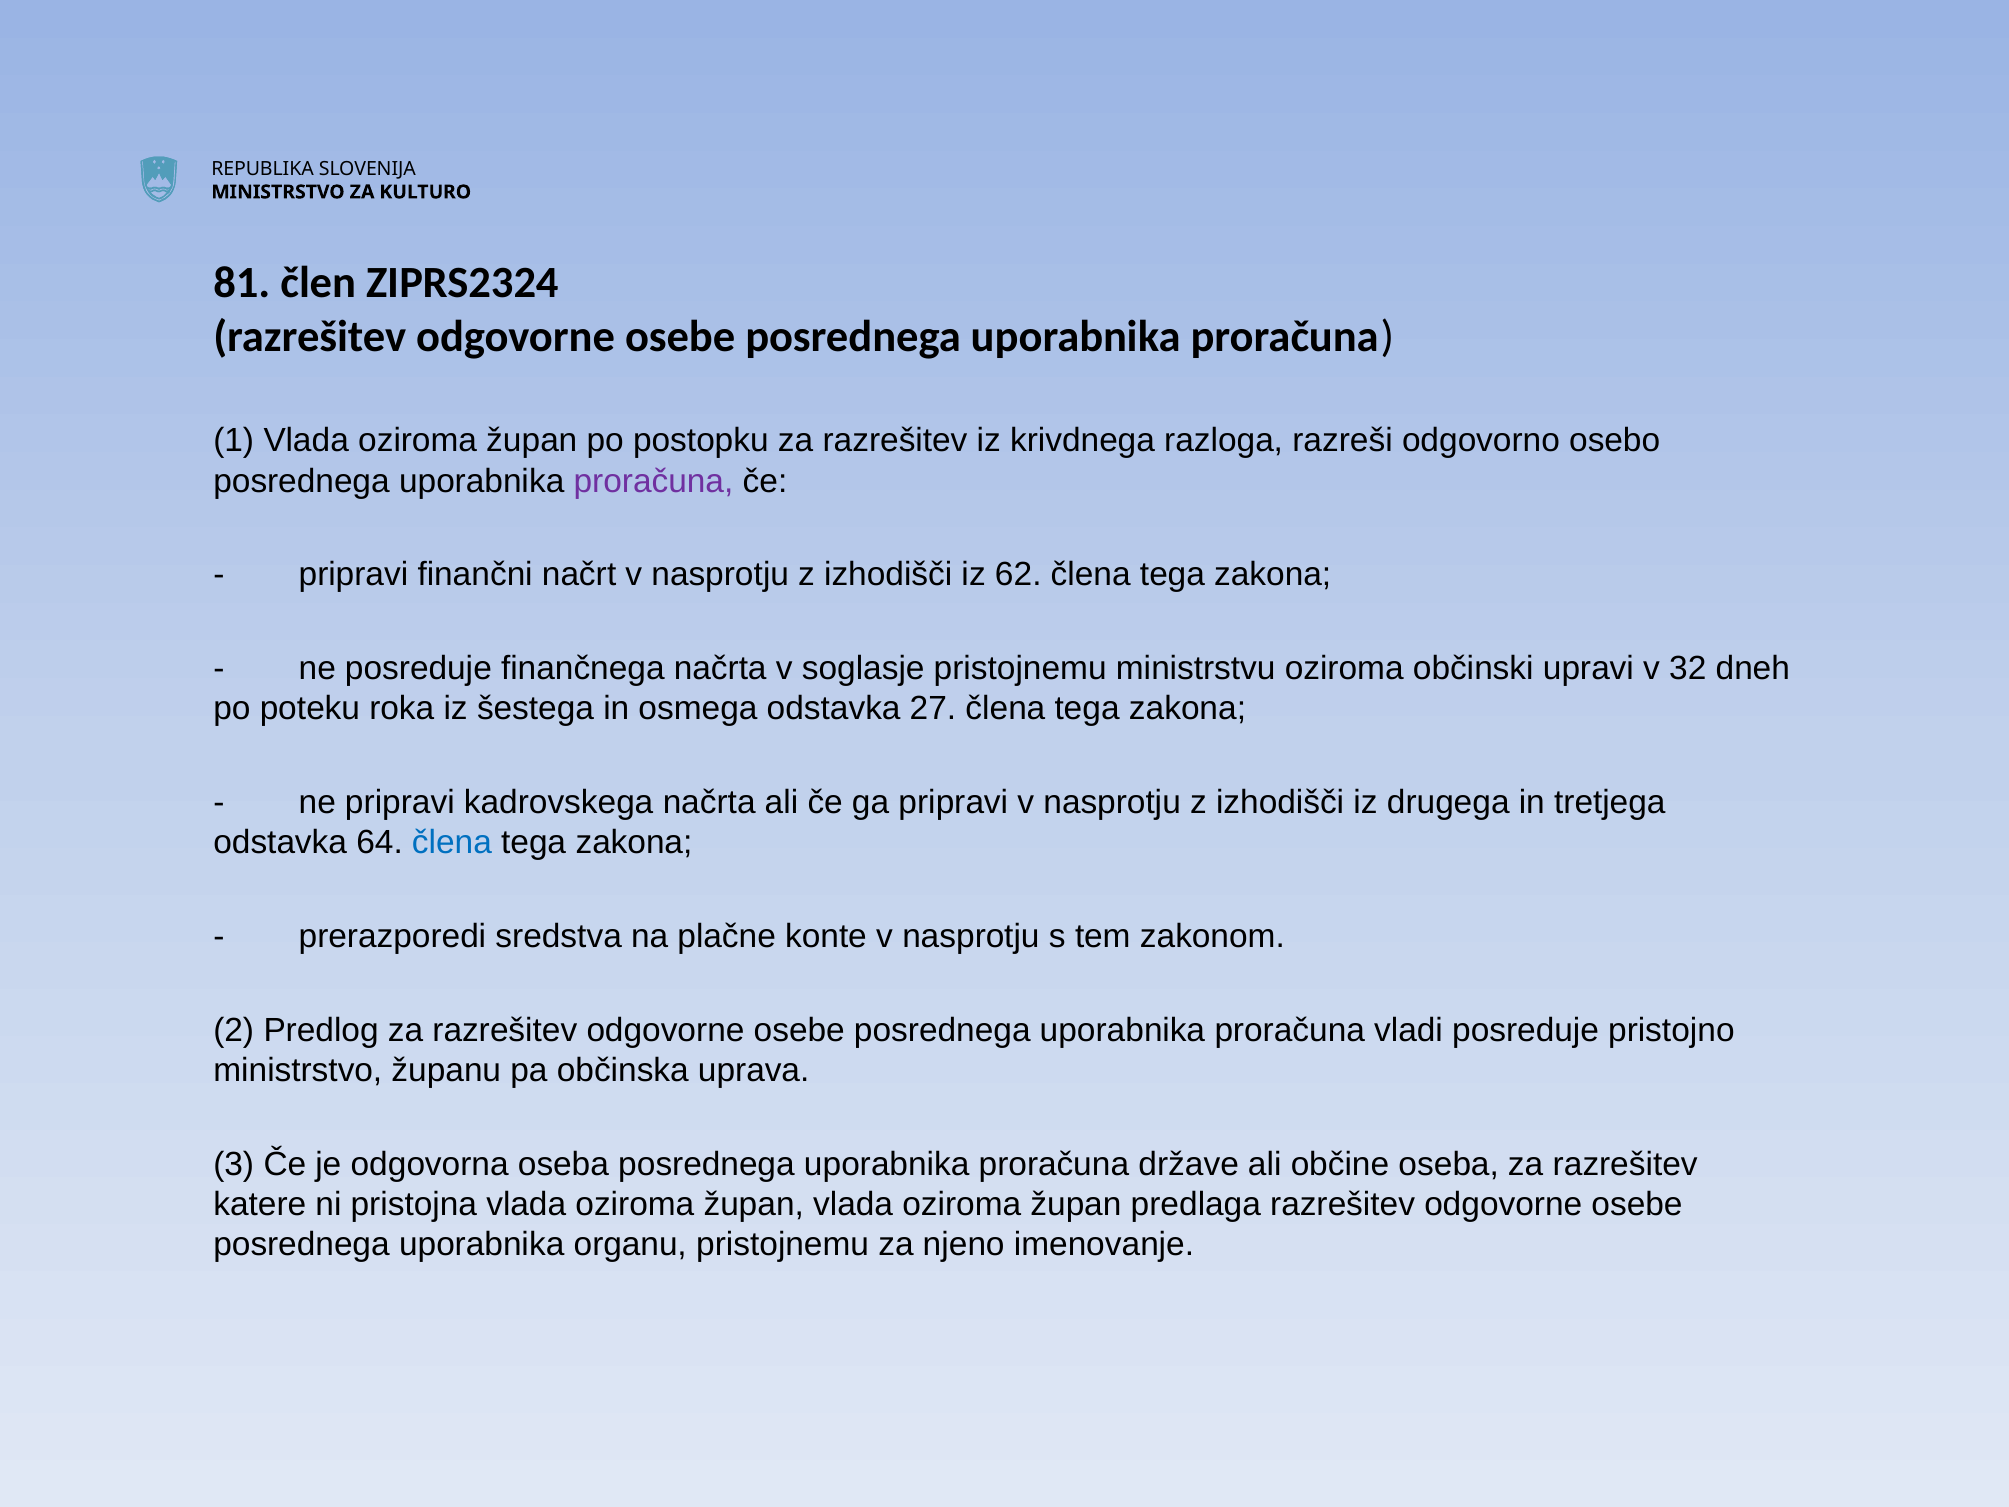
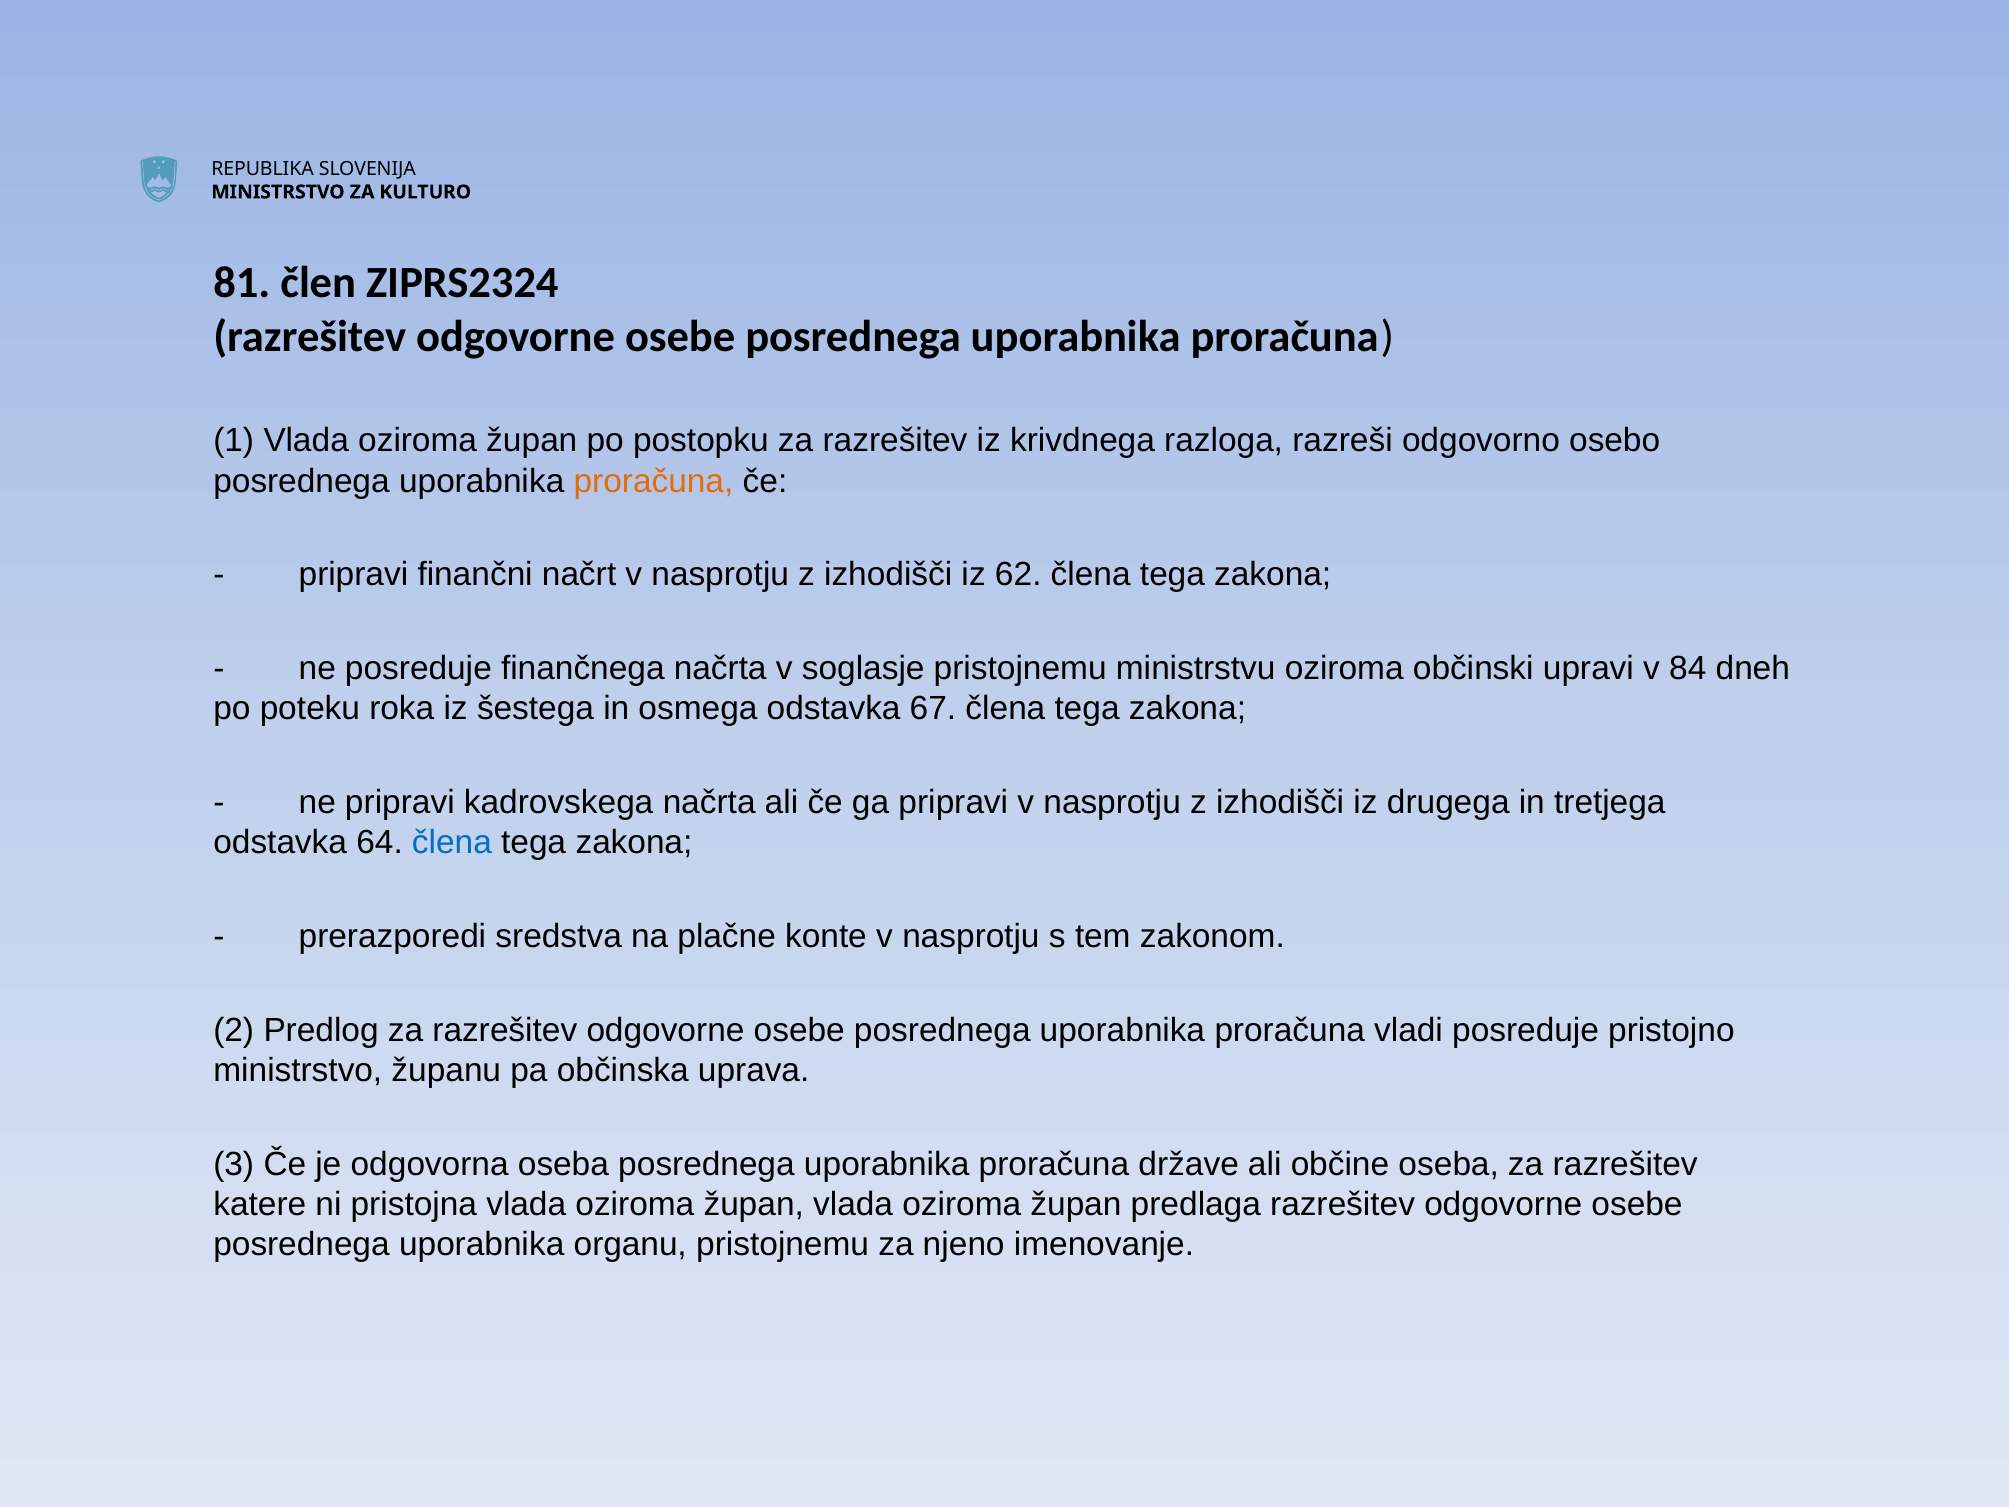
proračuna colour: purple -> orange (653, 481)
32: 32 -> 84 (1688, 669)
27: 27 -> 67 (933, 709)
